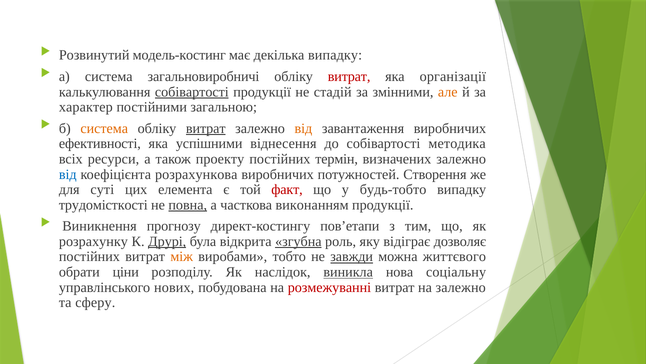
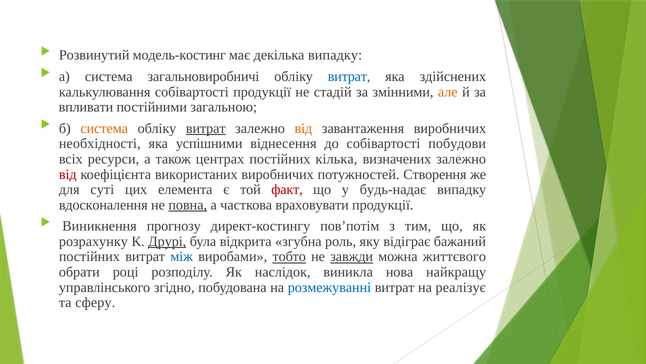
витрат colour: red -> blue (349, 76)
організації: організації -> здійснених (453, 76)
собівартості underline: present -> none (192, 92)
характер: характер -> впливати (86, 107)
ефективності: ефективності -> необхідності (100, 144)
методика: методика -> побудови (457, 144)
проекту: проекту -> центрах (220, 159)
термін: термін -> кілька (336, 159)
від colour: blue -> red (68, 174)
розрахункова: розрахункова -> використаних (196, 174)
будь-тобто: будь-тобто -> будь-надає (393, 189)
трудомісткості: трудомісткості -> вдосконалення (103, 205)
виконанням: виконанням -> враховувати (312, 205)
пов’етапи: пов’етапи -> пов’потім (350, 226)
згубна underline: present -> none (298, 241)
дозволяє: дозволяє -> бажаний (460, 241)
між colour: orange -> blue (182, 256)
тобто underline: none -> present (289, 256)
ціни: ціни -> році (126, 272)
виникла underline: present -> none (348, 272)
соціальну: соціальну -> найкращу (456, 272)
нових: нових -> згідно (174, 287)
розмежуванні colour: red -> blue (329, 287)
на залежно: залежно -> реалізує (461, 287)
